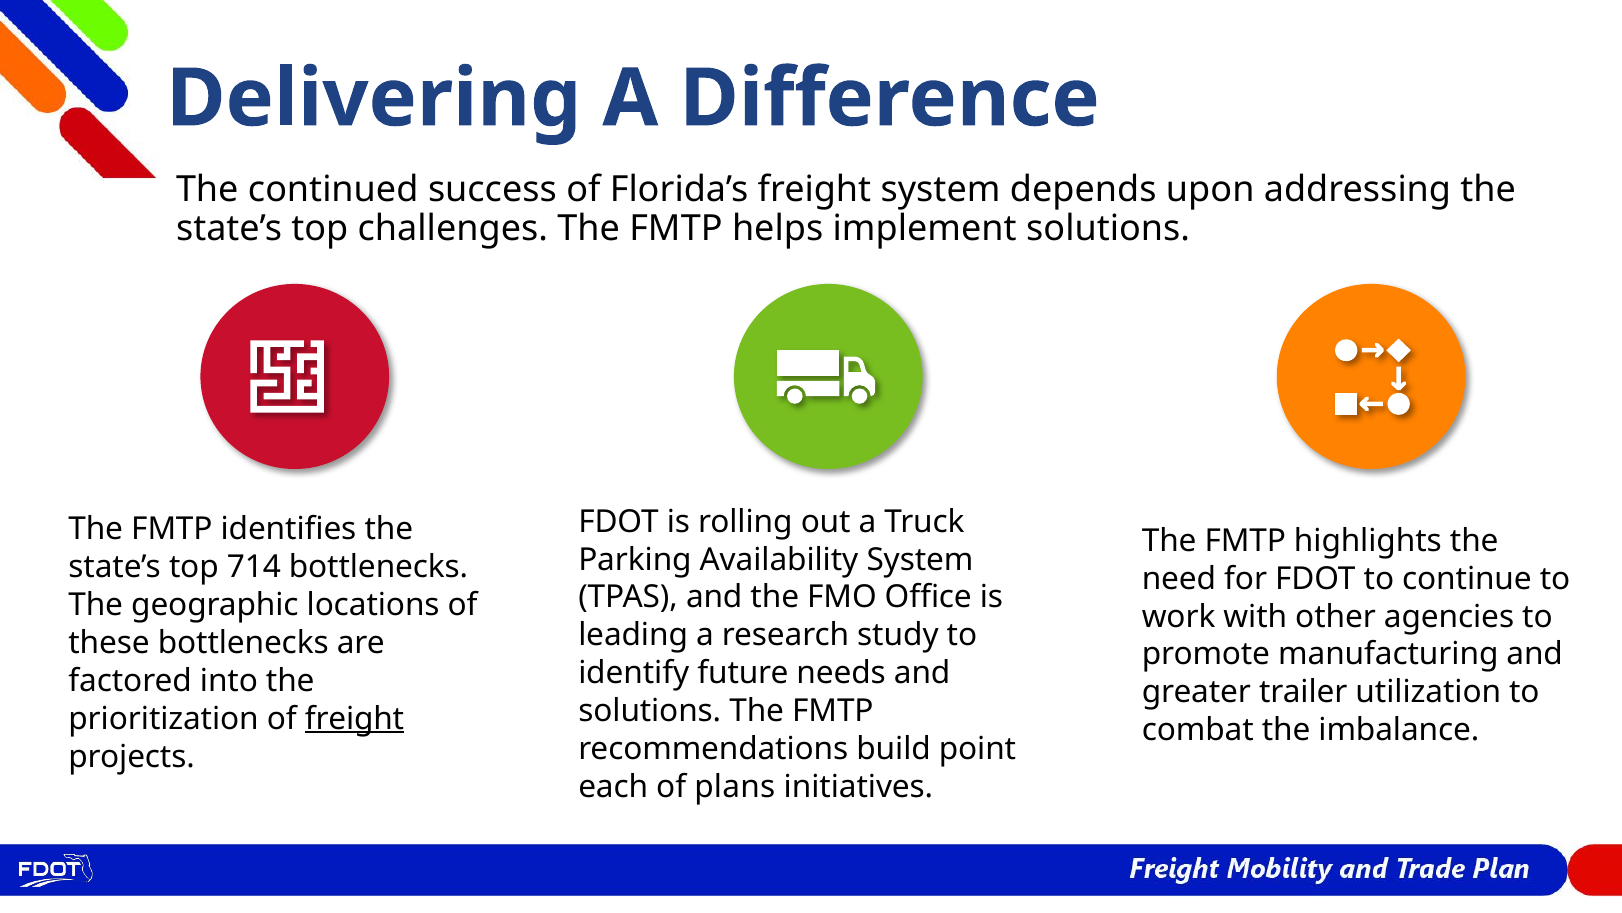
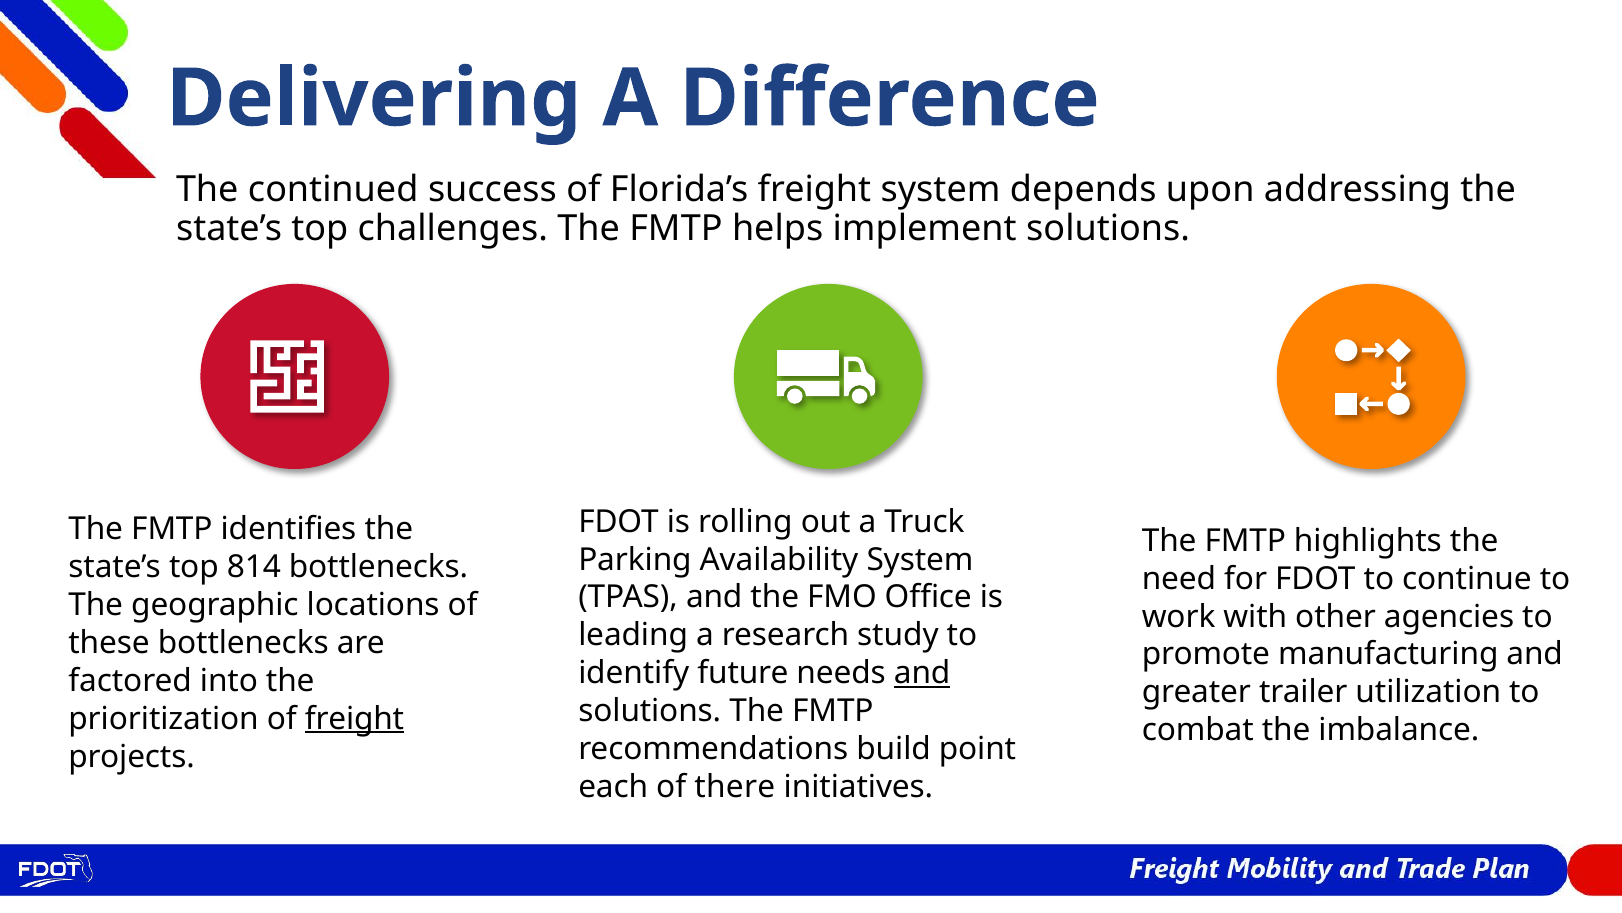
714: 714 -> 814 (254, 567)
and underline: none -> present (922, 673)
plans: plans -> there (735, 786)
